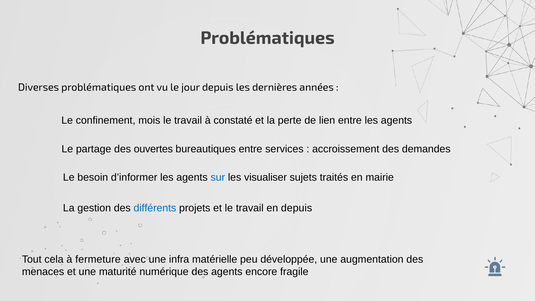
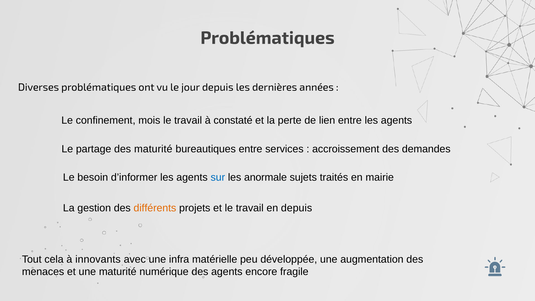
des ouvertes: ouvertes -> maturité (153, 149)
visualiser: visualiser -> anormale (266, 177)
différents colour: blue -> orange (155, 208)
fermeture: fermeture -> innovants (98, 259)
